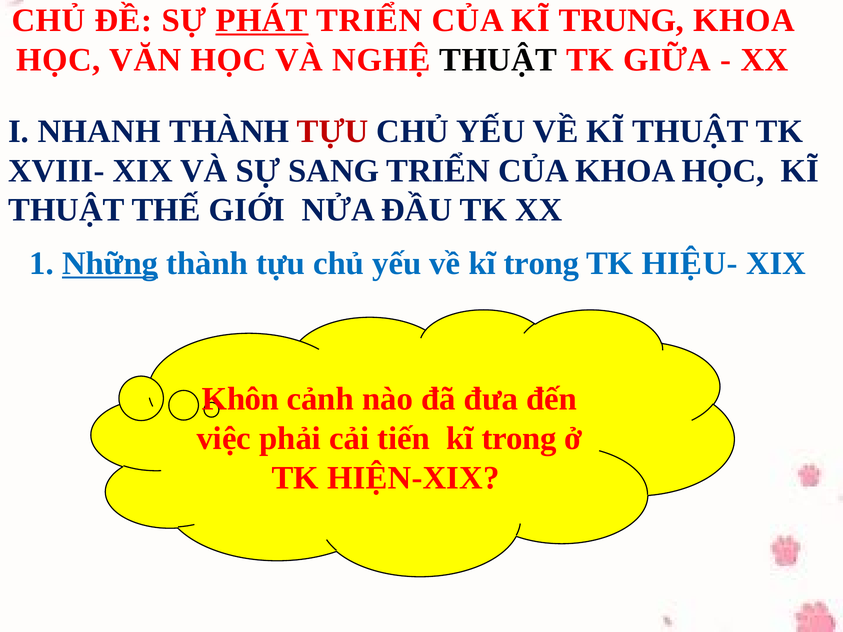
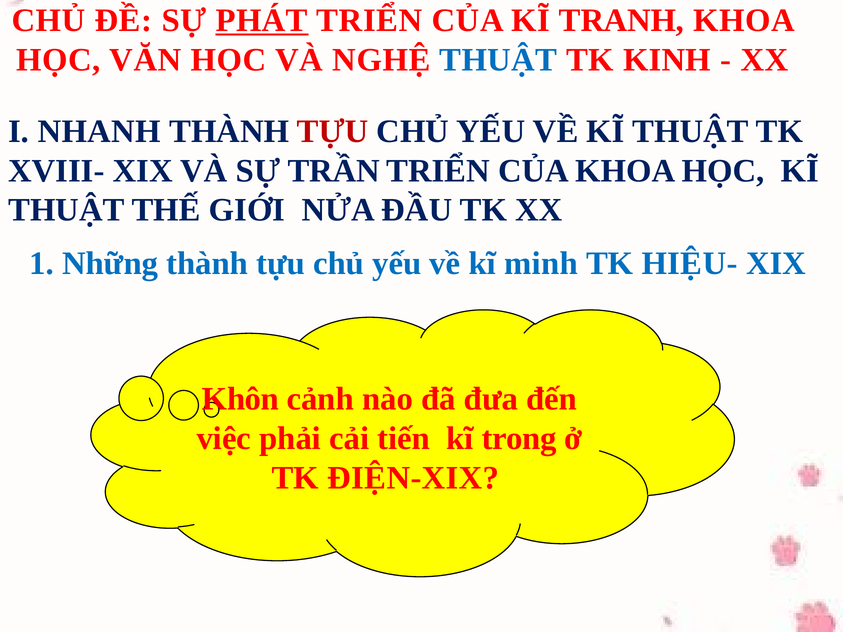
TRUNG: TRUNG -> TRANH (622, 20)
THUẬT colour: black -> blue (498, 60)
GIỮA: GIỮA -> KINH (667, 60)
SANG: SANG -> TRẦN (334, 171)
Những underline: present -> none (110, 264)
về kĩ trong: trong -> minh (541, 264)
HIỆN-XIX: HIỆN-XIX -> ĐIỆN-XIX (413, 478)
